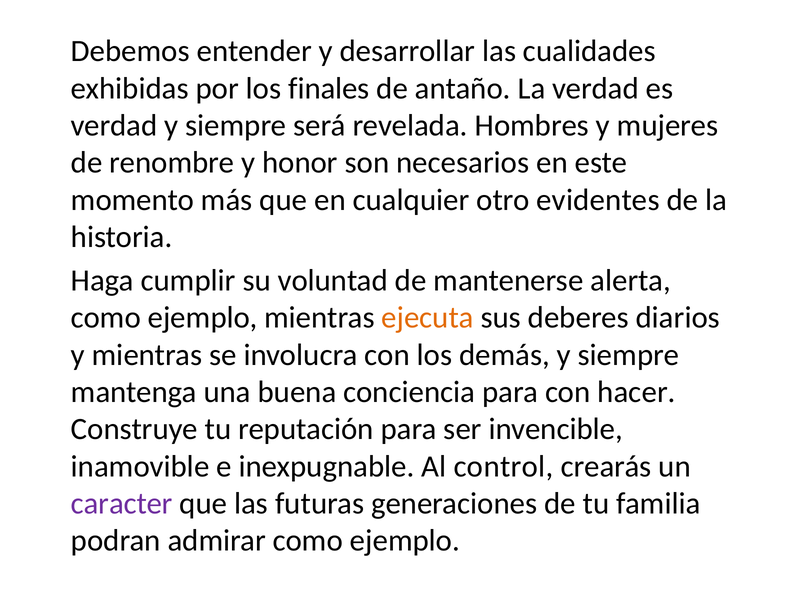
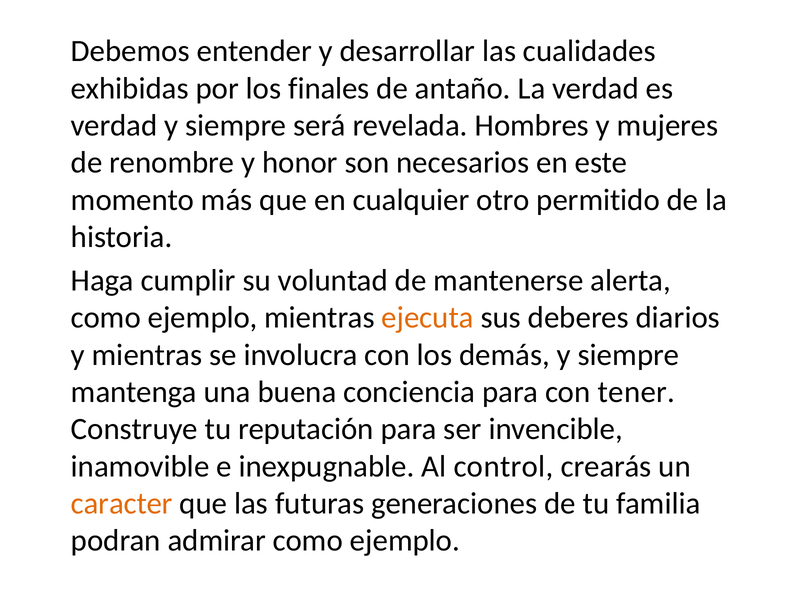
evidentes: evidentes -> permitido (598, 200)
hacer: hacer -> tener (636, 391)
caracter colour: purple -> orange (122, 503)
